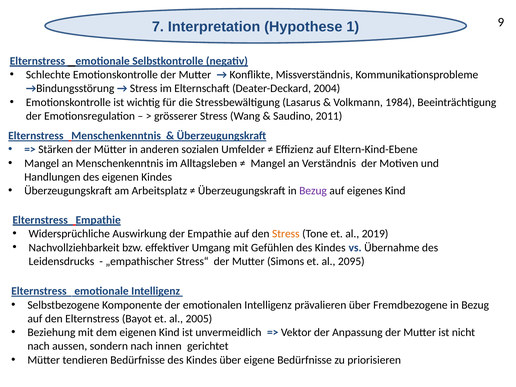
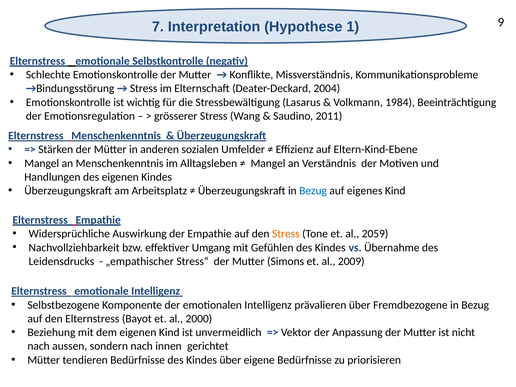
Bezug colour: purple -> blue (313, 191)
2019: 2019 -> 2059 (375, 234)
2095: 2095 -> 2009 (351, 261)
2005: 2005 -> 2000 (199, 319)
